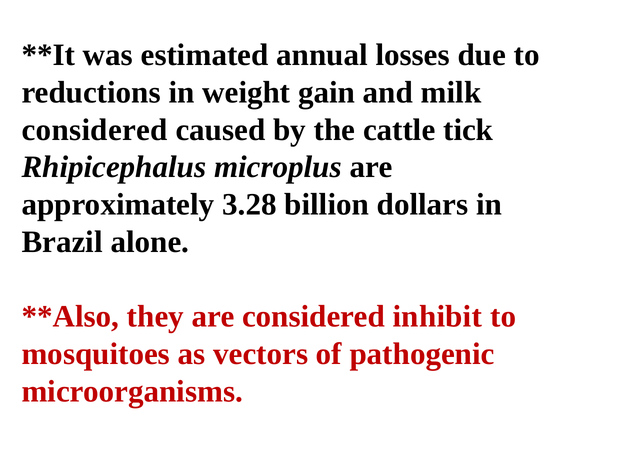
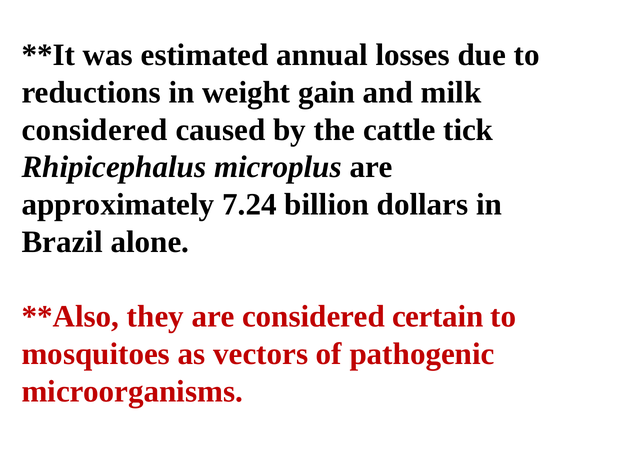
3.28: 3.28 -> 7.24 (249, 204)
inhibit: inhibit -> certain (438, 316)
